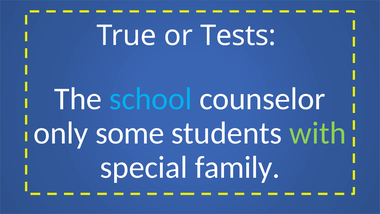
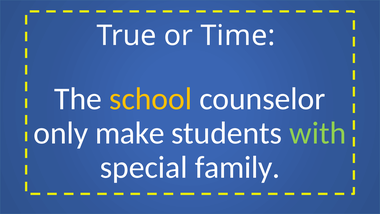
Tests: Tests -> Time (238, 36)
school colour: light blue -> yellow (151, 99)
some: some -> make (130, 133)
